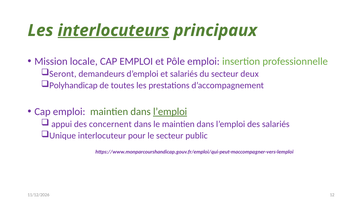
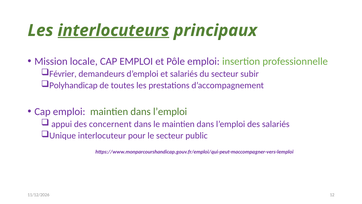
Seront: Seront -> Février (63, 74)
deux: deux -> subir (250, 74)
l’emploi underline: present -> none (170, 111)
